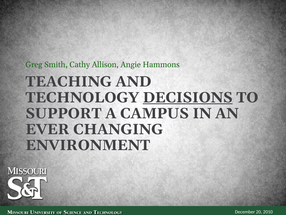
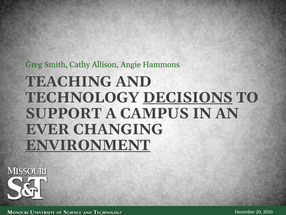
ENVIRONMENT underline: none -> present (88, 145)
